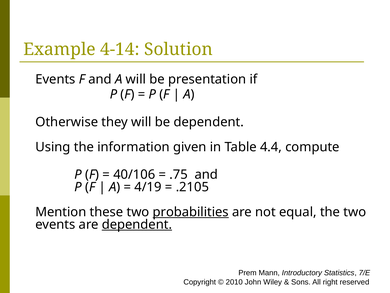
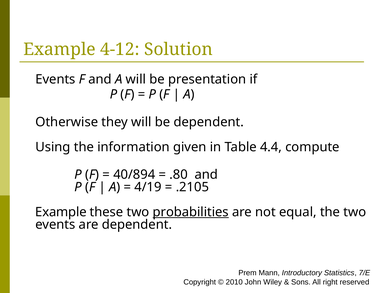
4-14: 4-14 -> 4-12 (120, 49)
40/106: 40/106 -> 40/894 (134, 174)
.75: .75 -> .80 (179, 174)
Mention: Mention -> Example (61, 212)
dependent underline: present -> none (137, 224)
